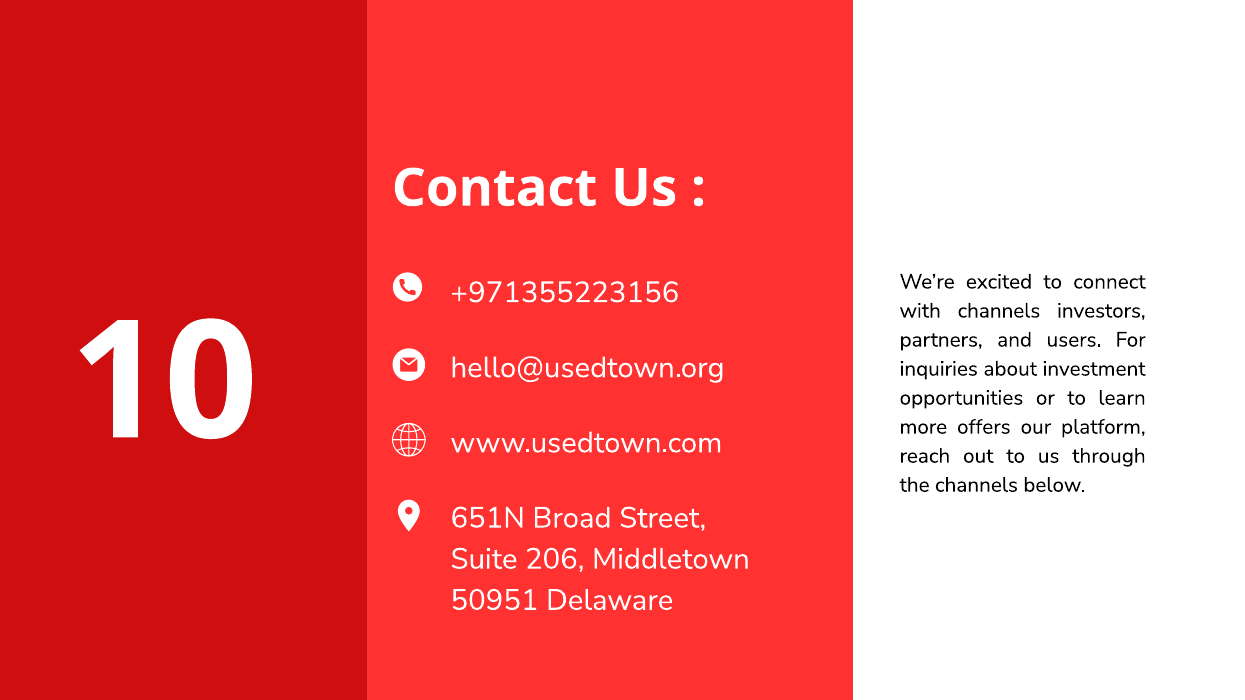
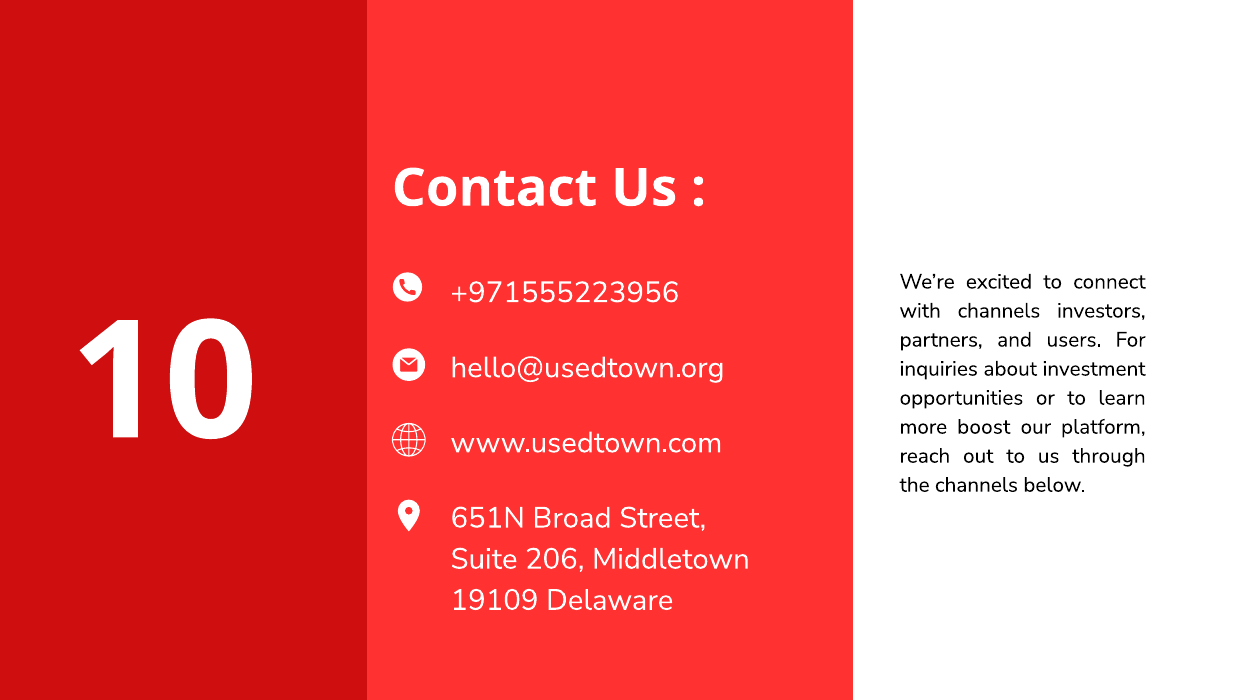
+971355223156: +971355223156 -> +971555223956 (565, 293)
offers: offers -> boost (984, 427)
50951: 50951 -> 19109 (494, 600)
